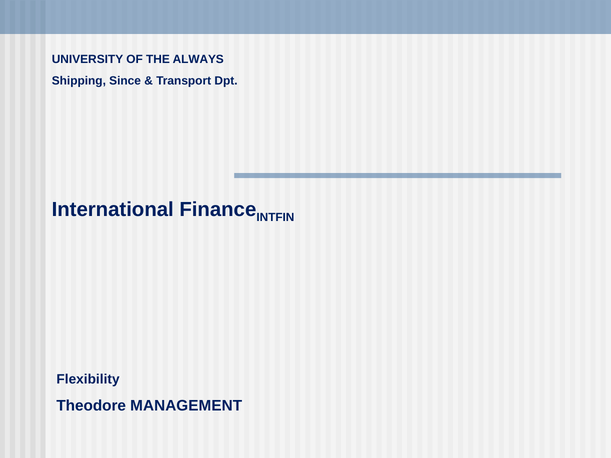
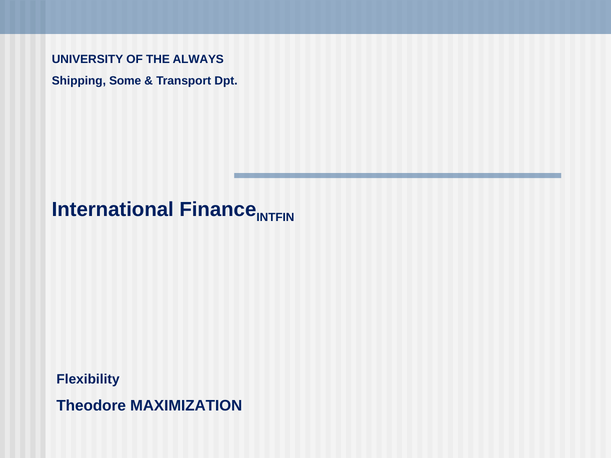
Since: Since -> Some (125, 81)
MANAGEMENT: MANAGEMENT -> MAXIMIZATION (186, 406)
